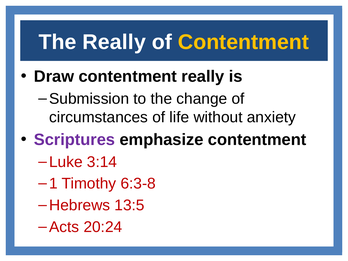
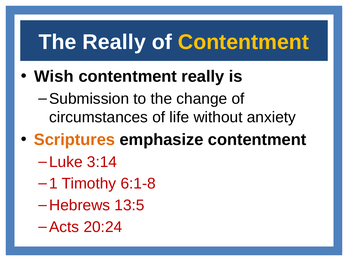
Draw: Draw -> Wish (54, 77)
Scriptures colour: purple -> orange (74, 140)
6:3-8: 6:3-8 -> 6:1-8 (138, 184)
